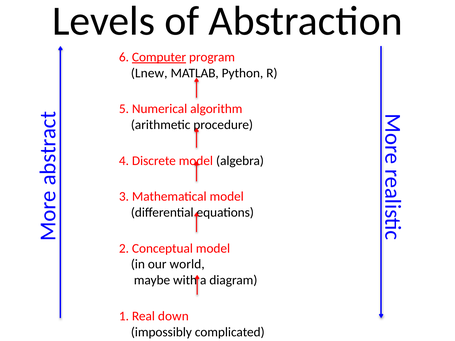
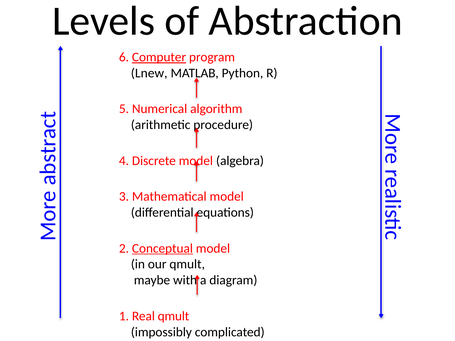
Conceptual underline: none -> present (162, 249)
our world: world -> qmult (187, 264)
Real down: down -> qmult (173, 316)
